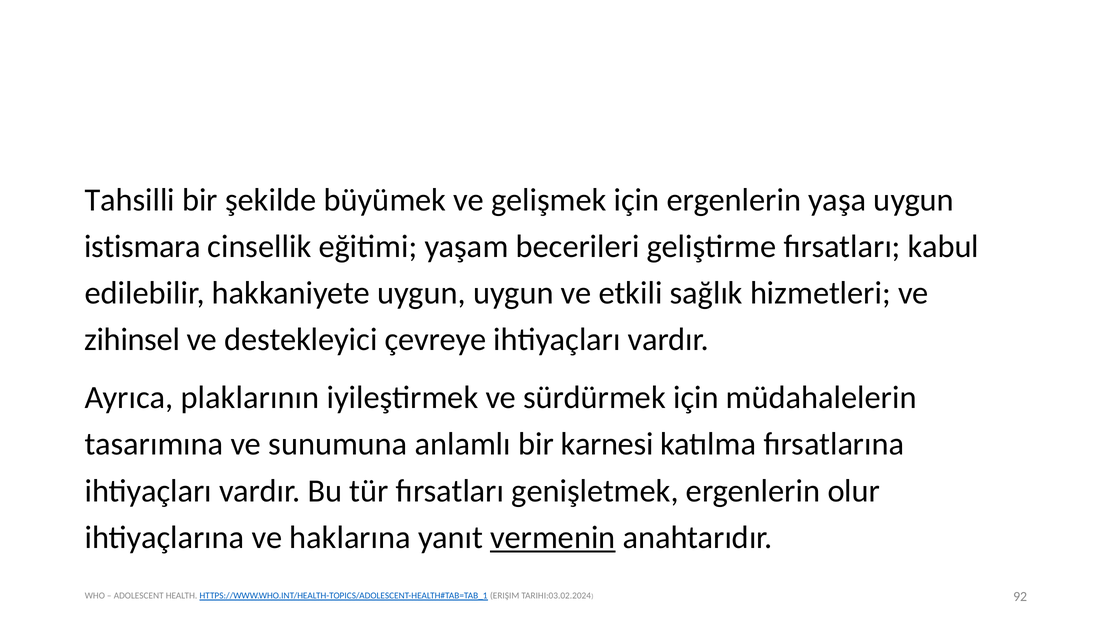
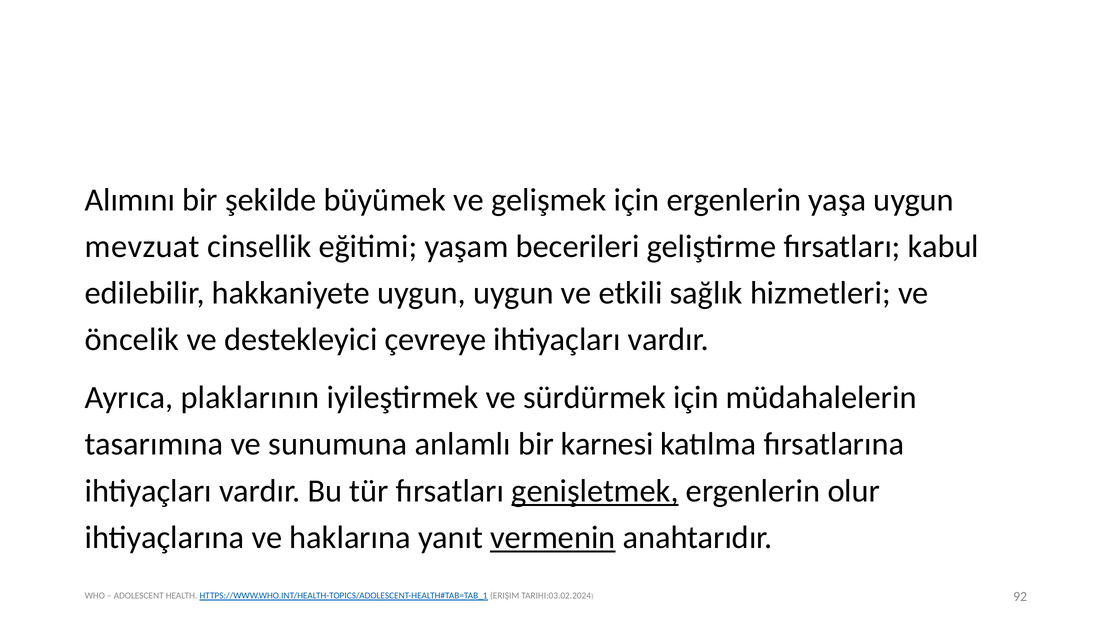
Tahsilli: Tahsilli -> Alımını (130, 200)
istismara: istismara -> mevzuat (142, 247)
zihinsel: zihinsel -> öncelik (132, 340)
genişletmek underline: none -> present (595, 491)
